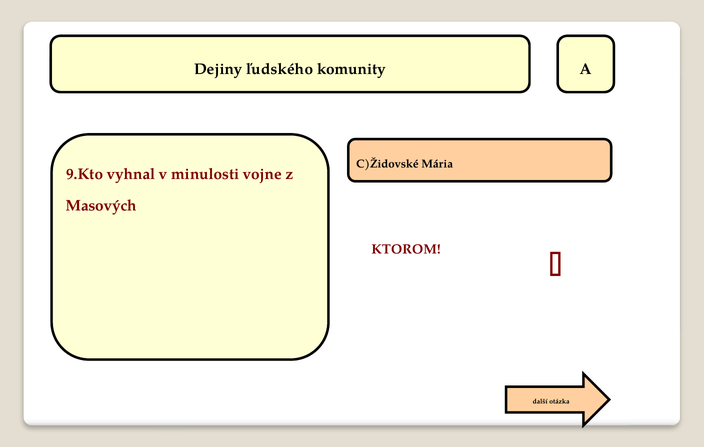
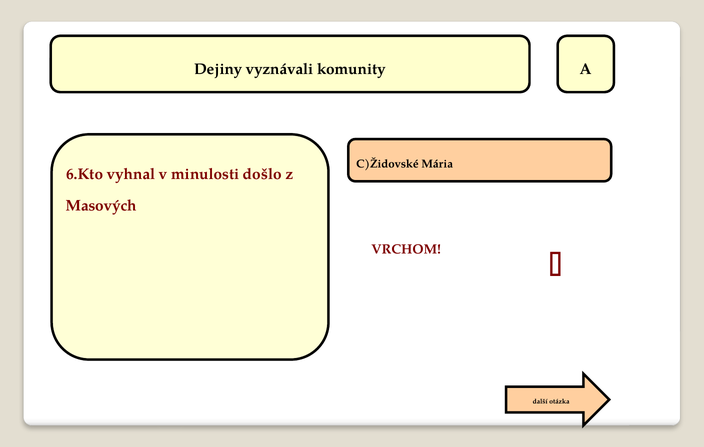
ľudského: ľudského -> vyznávali (280, 69)
9.Kto: 9.Kto -> 6.Kto (85, 174)
vojne: vojne -> došlo (262, 174)
KTOROM: KTOROM -> VRCHOM (406, 249)
